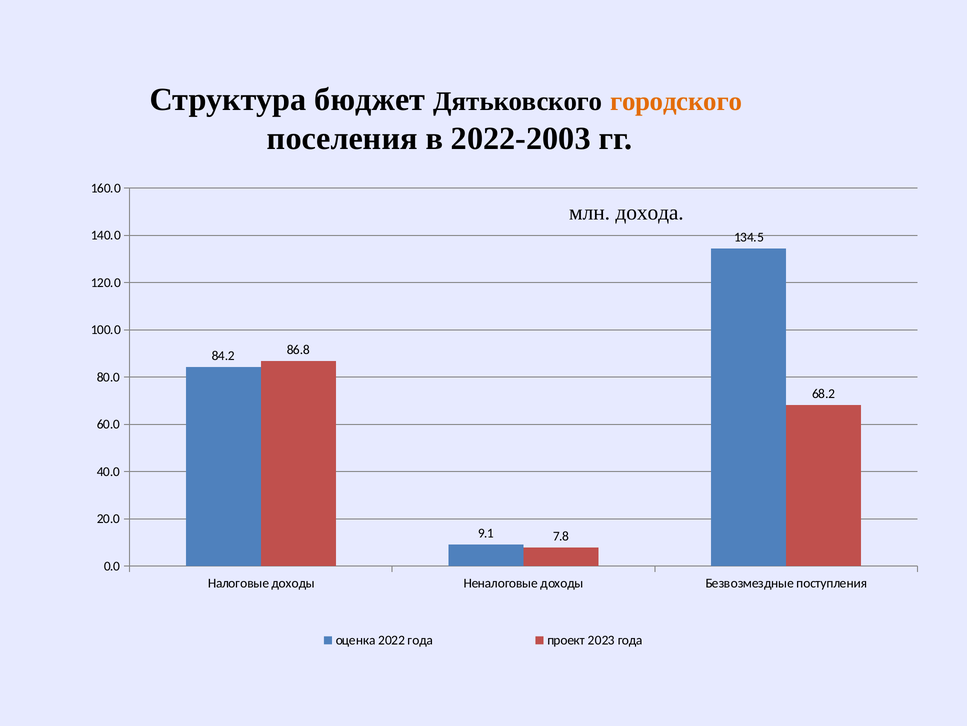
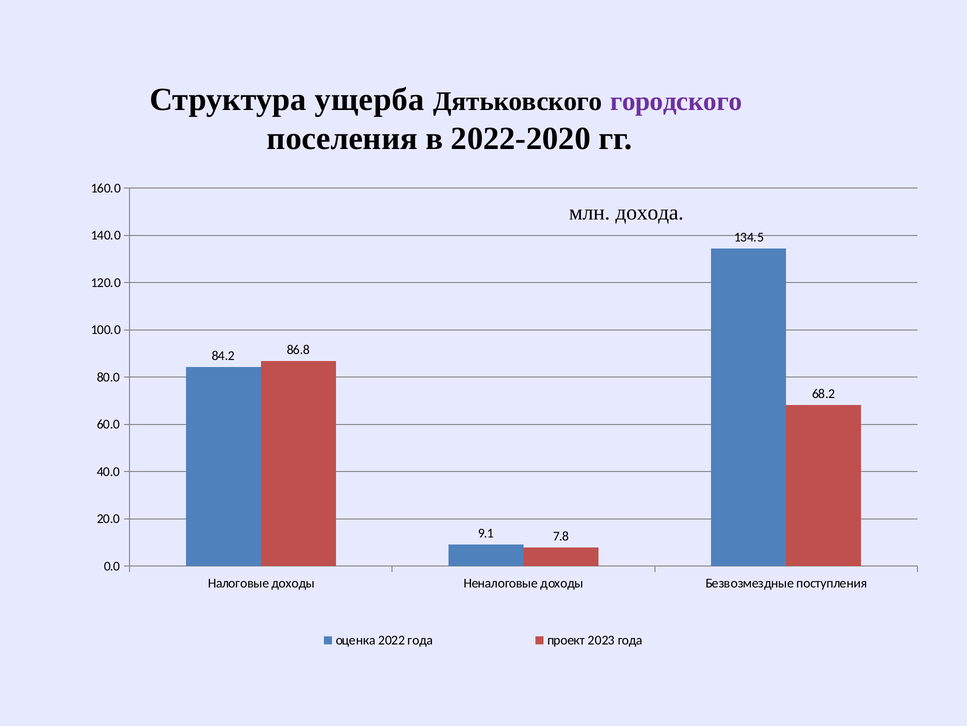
бюджет: бюджет -> ущерба (370, 100)
городского colour: orange -> purple (676, 101)
2022-2003: 2022-2003 -> 2022-2020 (521, 138)
